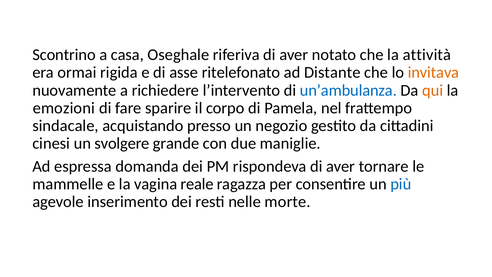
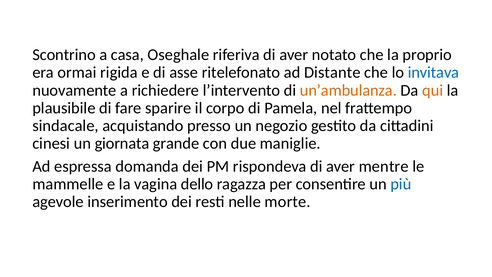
attività: attività -> proprio (427, 55)
invitava colour: orange -> blue (433, 72)
un’ambulanza colour: blue -> orange (348, 90)
emozioni: emozioni -> plausibile (64, 108)
svolgere: svolgere -> giornata (122, 143)
tornare: tornare -> mentre (384, 166)
reale: reale -> dello (197, 184)
